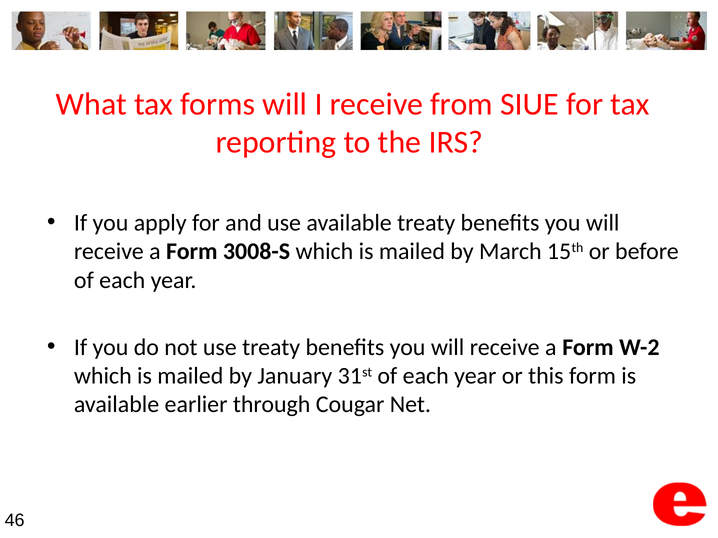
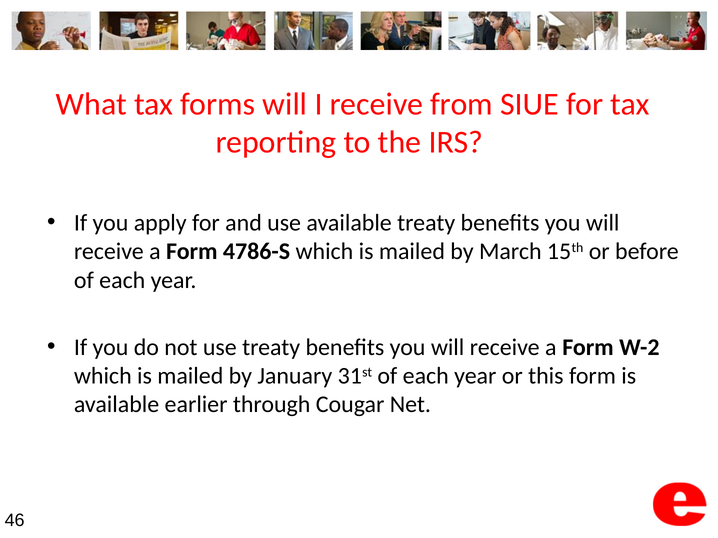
3008-S: 3008-S -> 4786-S (257, 252)
